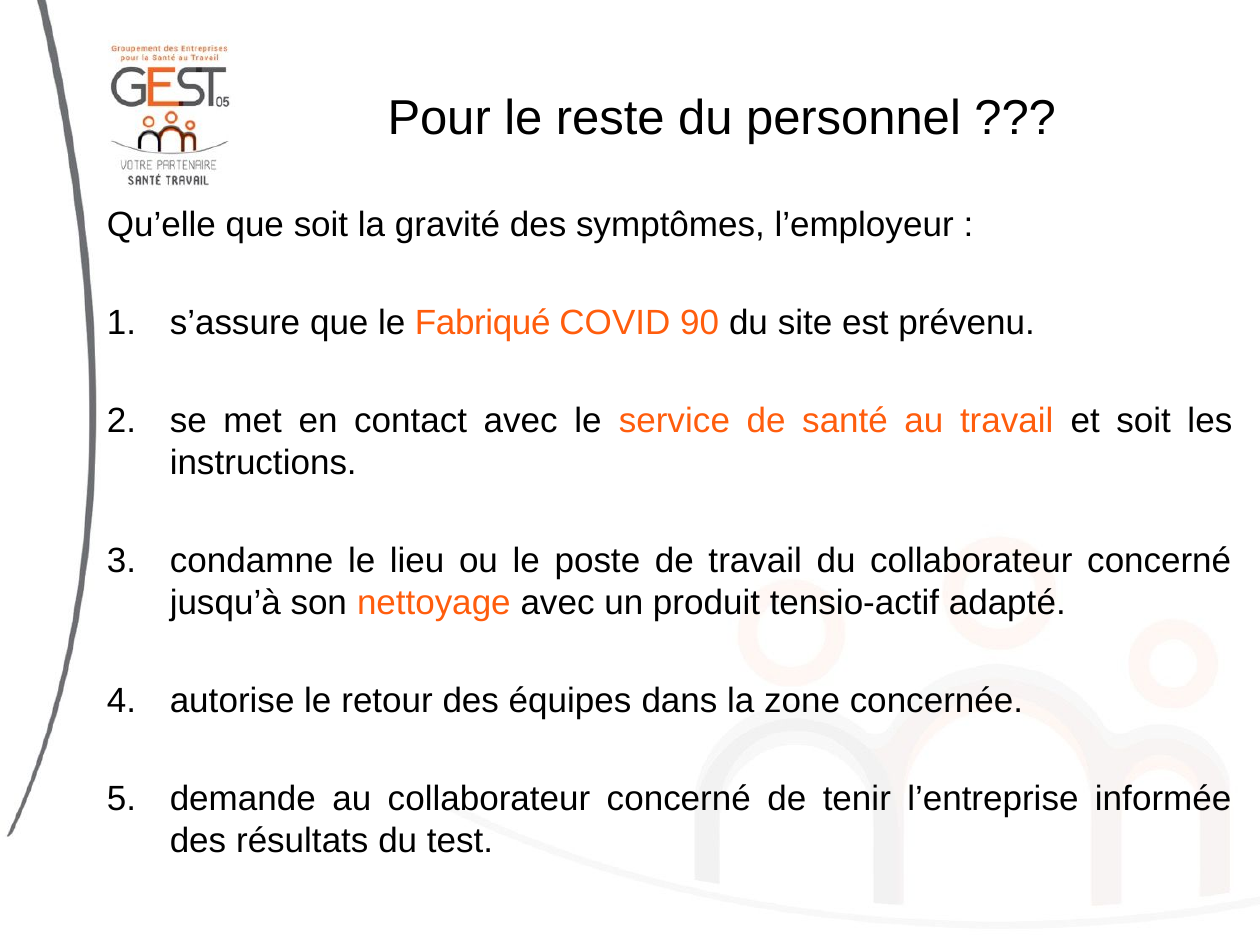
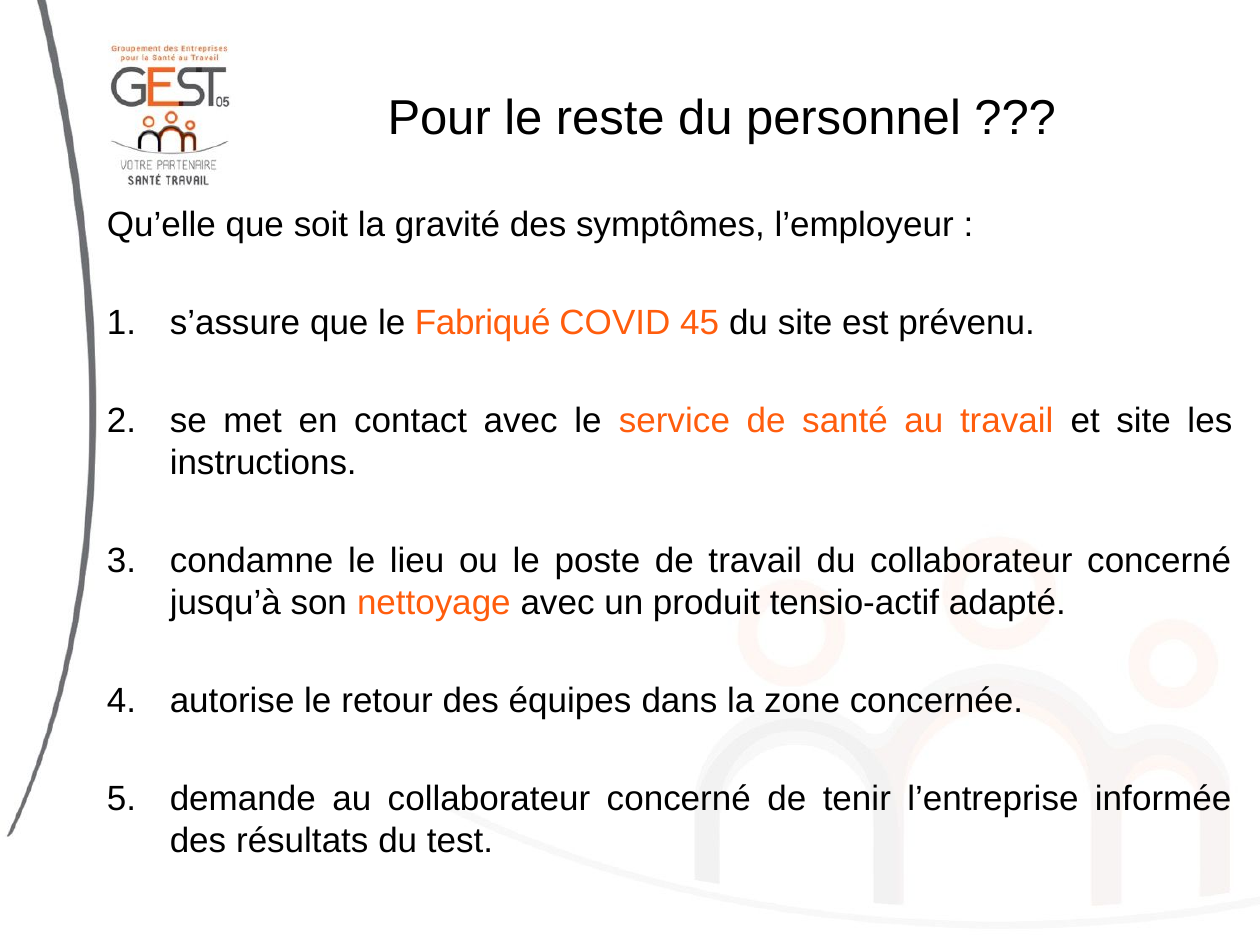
90: 90 -> 45 (700, 322)
et soit: soit -> site (1144, 421)
